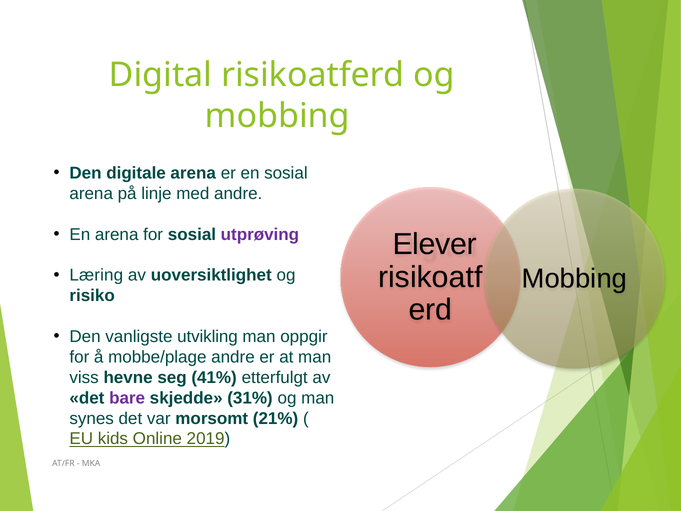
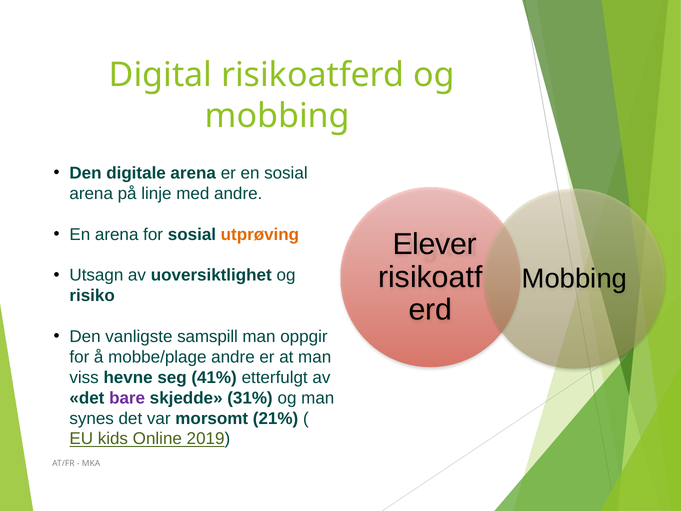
utprøving colour: purple -> orange (260, 234)
Læring: Læring -> Utsagn (96, 275)
utvikling: utvikling -> samspill (208, 336)
